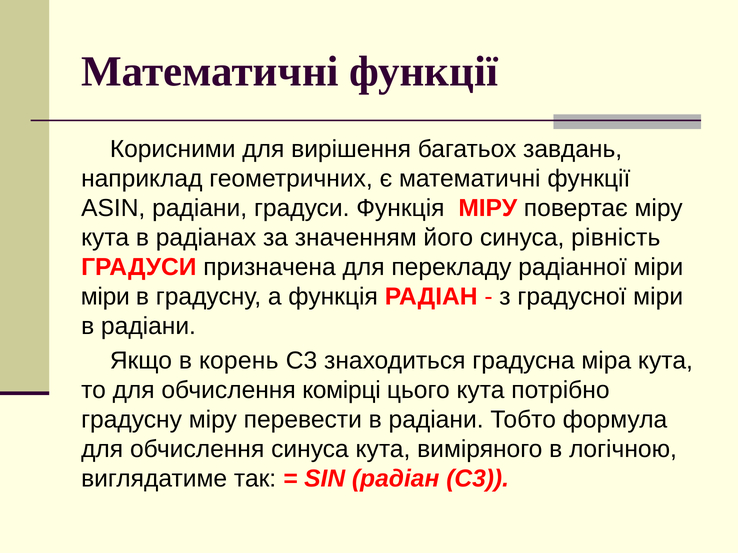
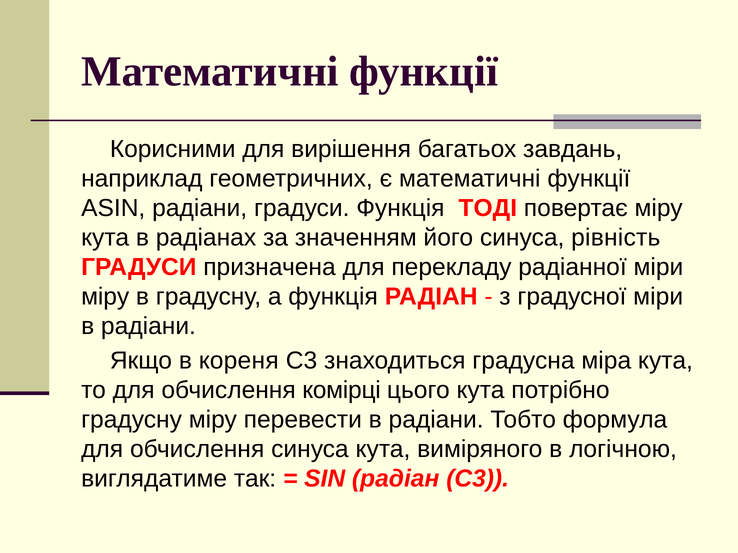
Функція МІРУ: МІРУ -> ТОДІ (488, 208)
міри: міри -> міру (105, 297)
корень: корень -> кореня (239, 361)
